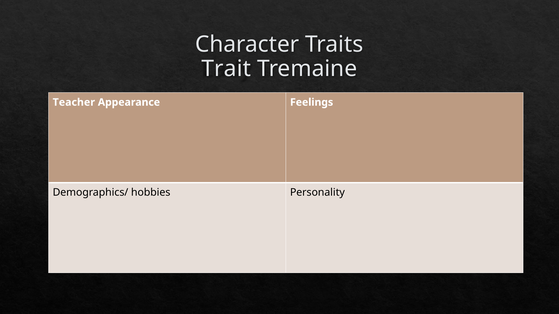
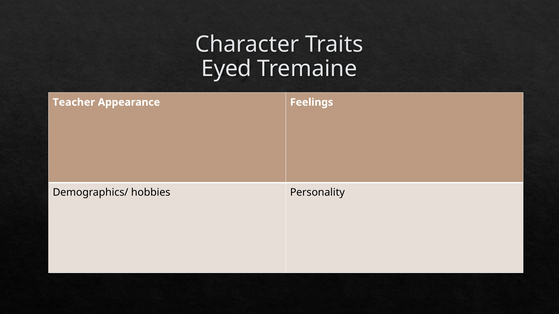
Trait: Trait -> Eyed (226, 69)
